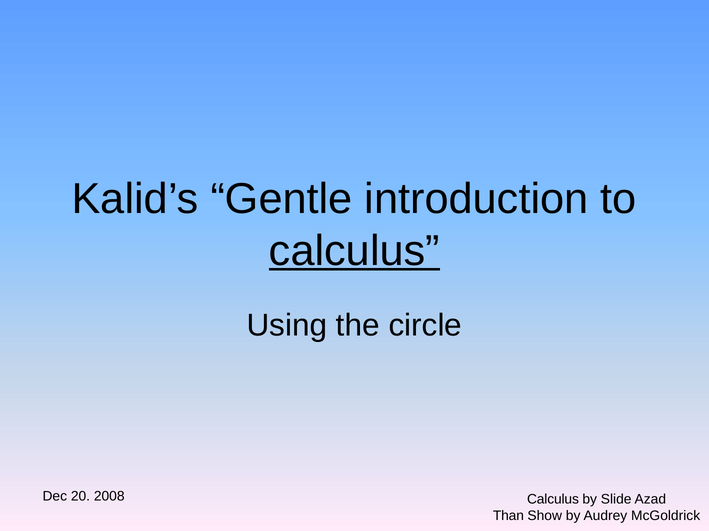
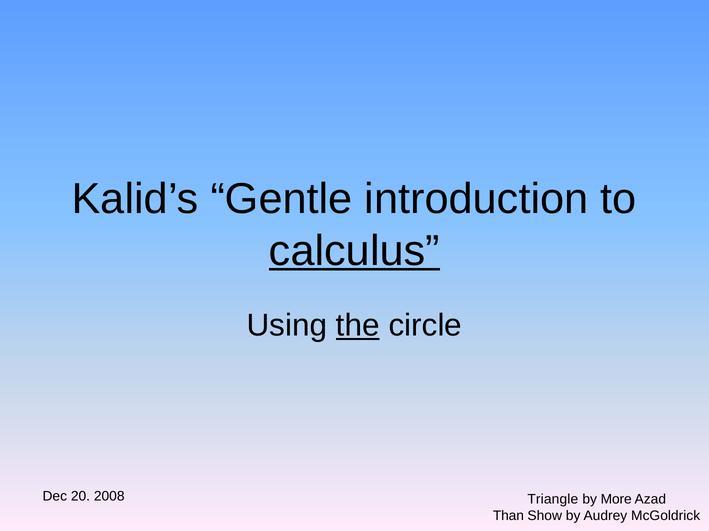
the underline: none -> present (358, 326)
2008 Calculus: Calculus -> Triangle (553, 500)
Slide: Slide -> More (616, 500)
